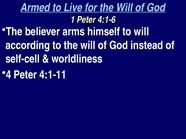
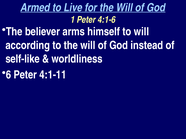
self-cell: self-cell -> self-like (23, 59)
4: 4 -> 6 (8, 75)
